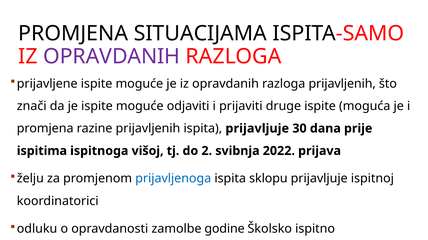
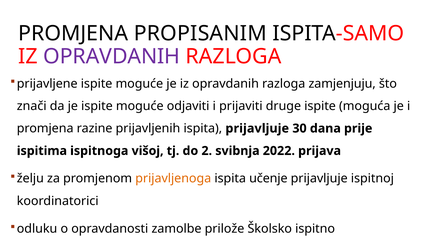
SITUACIJAMA: SITUACIJAMA -> PROPISANIM (200, 34)
razloga prijavljenih: prijavljenih -> zamjenjuju (342, 84)
prijavljenoga colour: blue -> orange (173, 179)
sklopu: sklopu -> učenje (268, 179)
godine: godine -> prilože (225, 229)
